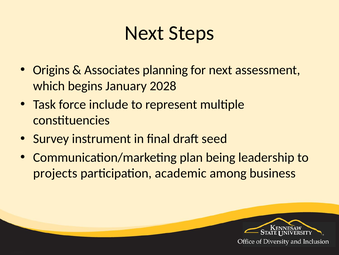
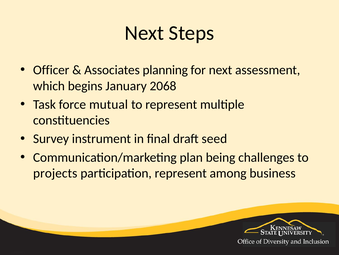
Origins: Origins -> Officer (51, 70)
2028: 2028 -> 2068 (163, 86)
include: include -> mutual (109, 104)
leadership: leadership -> challenges (266, 157)
participation academic: academic -> represent (181, 173)
